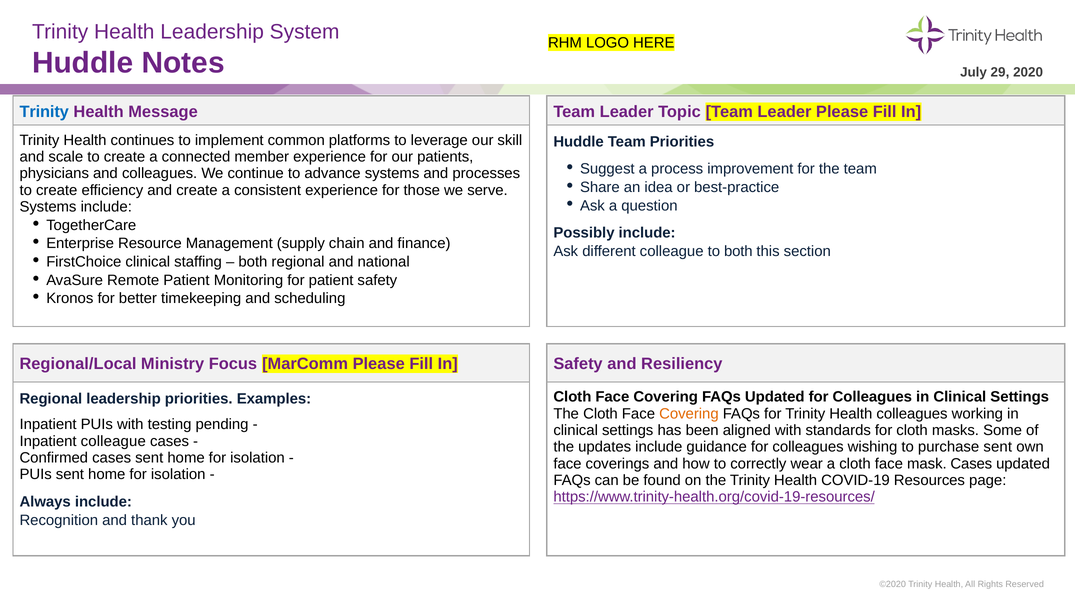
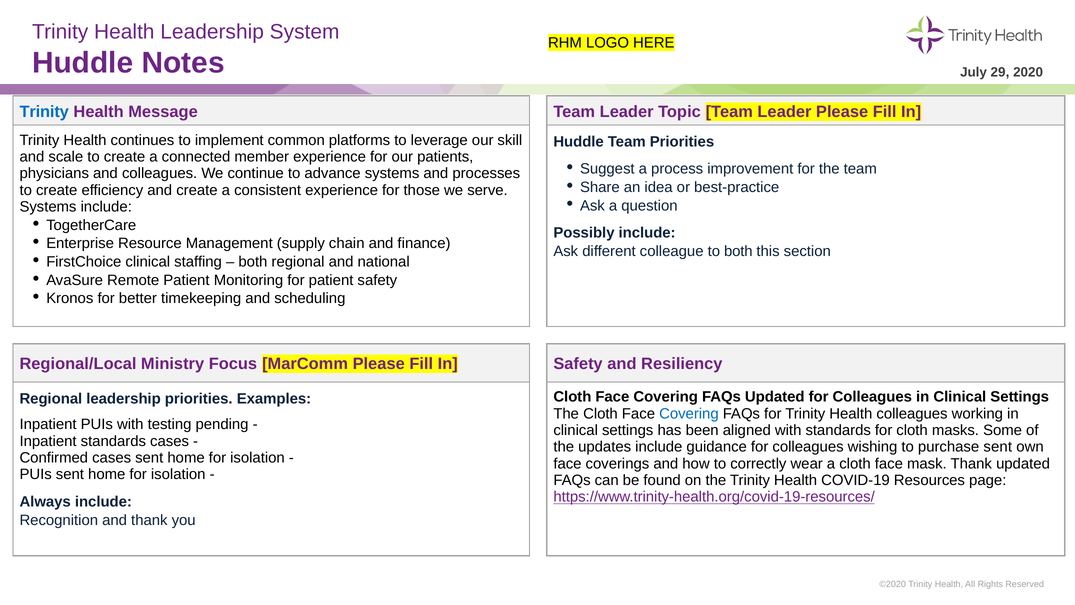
Covering colour: orange -> blue (689, 413)
Inpatient colleague: colleague -> standards (113, 441)
mask Cases: Cases -> Thank (971, 463)
